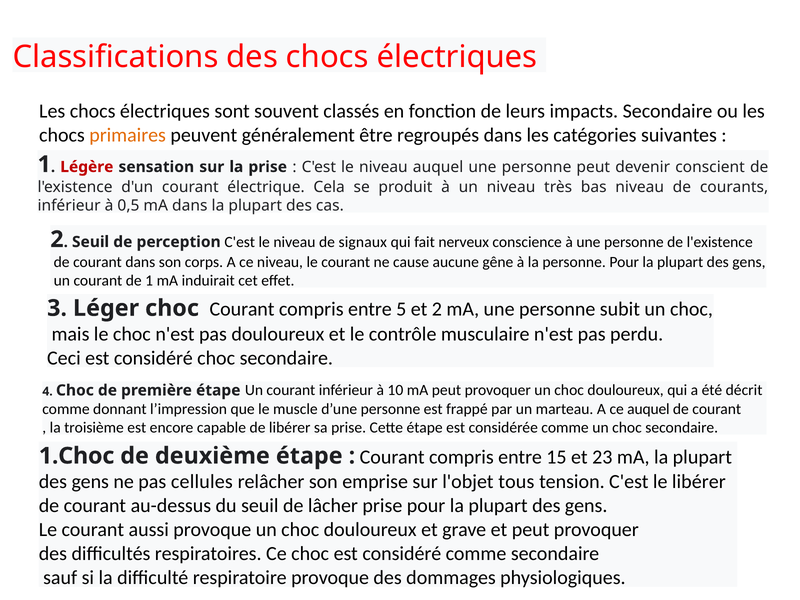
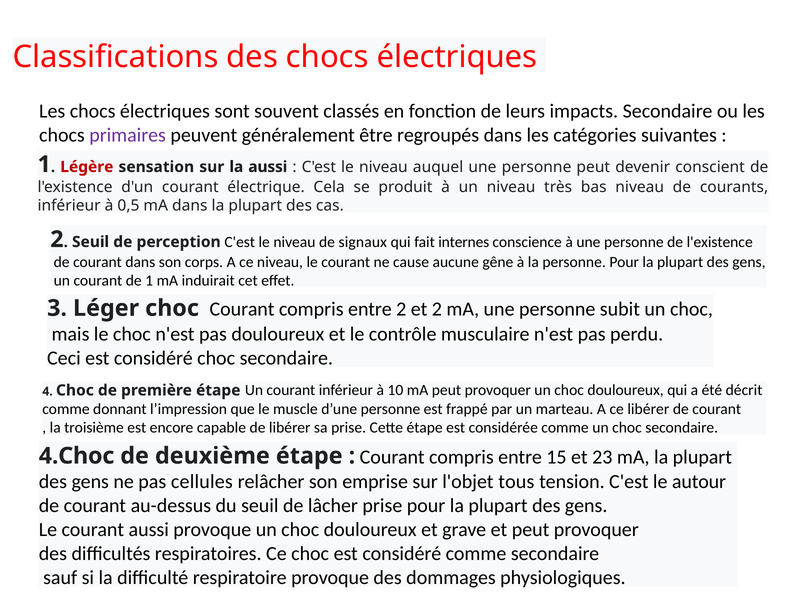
primaires colour: orange -> purple (128, 135)
la prise: prise -> aussi (268, 167)
nerveux: nerveux -> internes (464, 242)
entre 5: 5 -> 2 (401, 309)
ce auquel: auquel -> libérer (648, 409)
1.Choc: 1.Choc -> 4.Choc (77, 456)
le libérer: libérer -> autour (699, 482)
